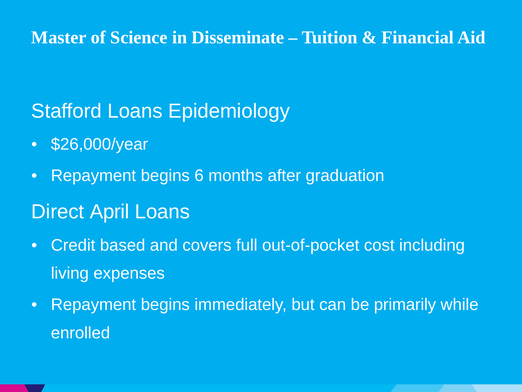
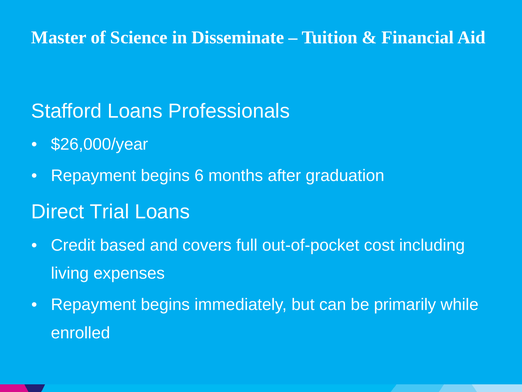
Epidemiology: Epidemiology -> Professionals (229, 111)
April: April -> Trial (109, 212)
